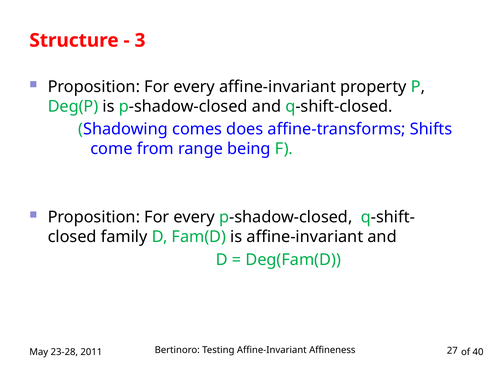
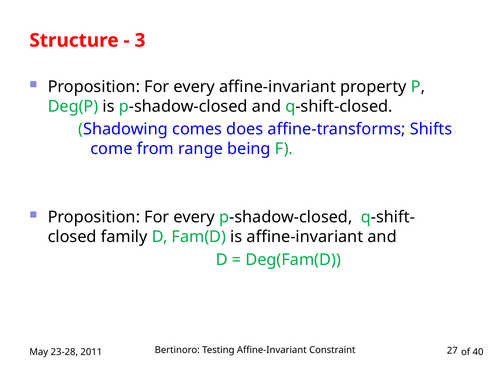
Affineness: Affineness -> Constraint (332, 350)
